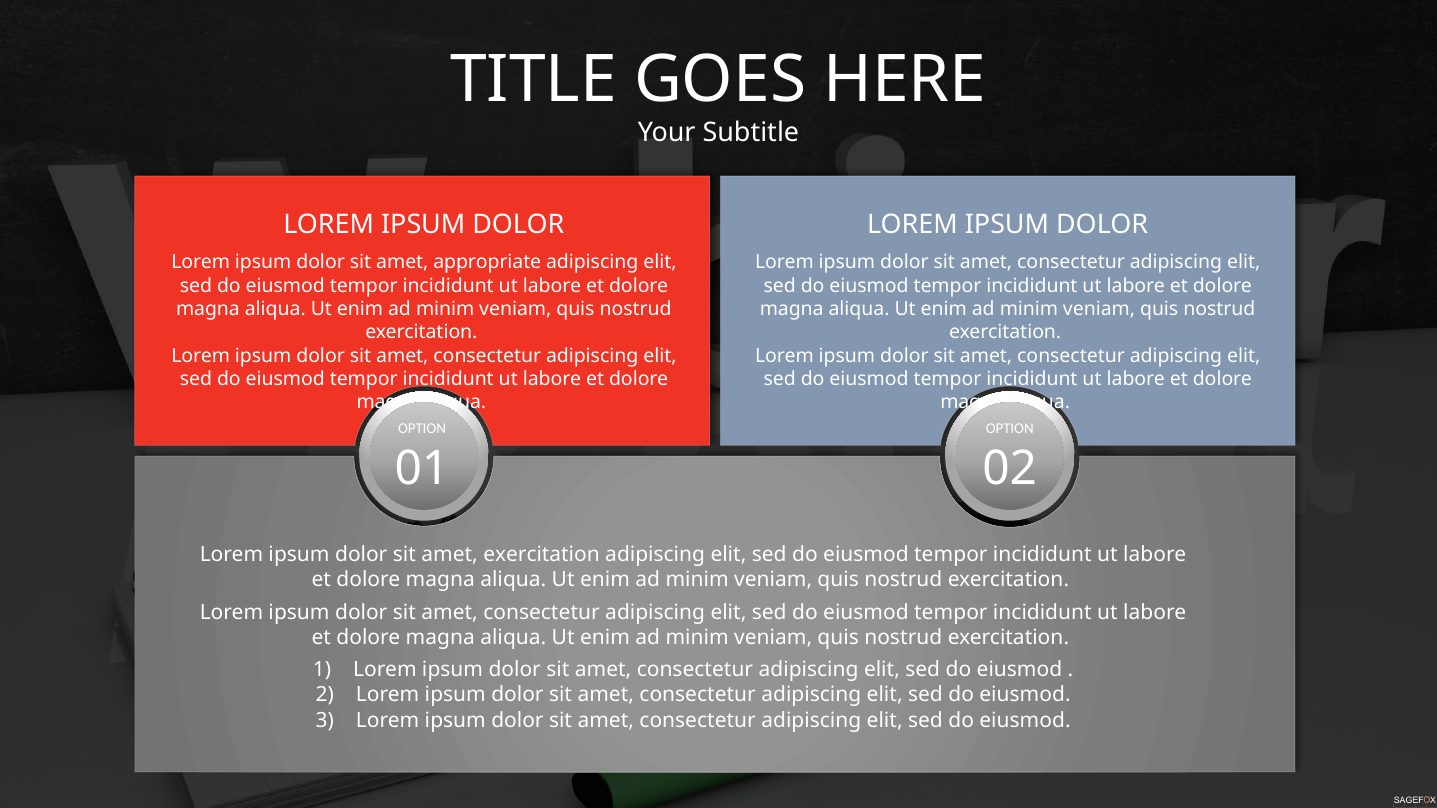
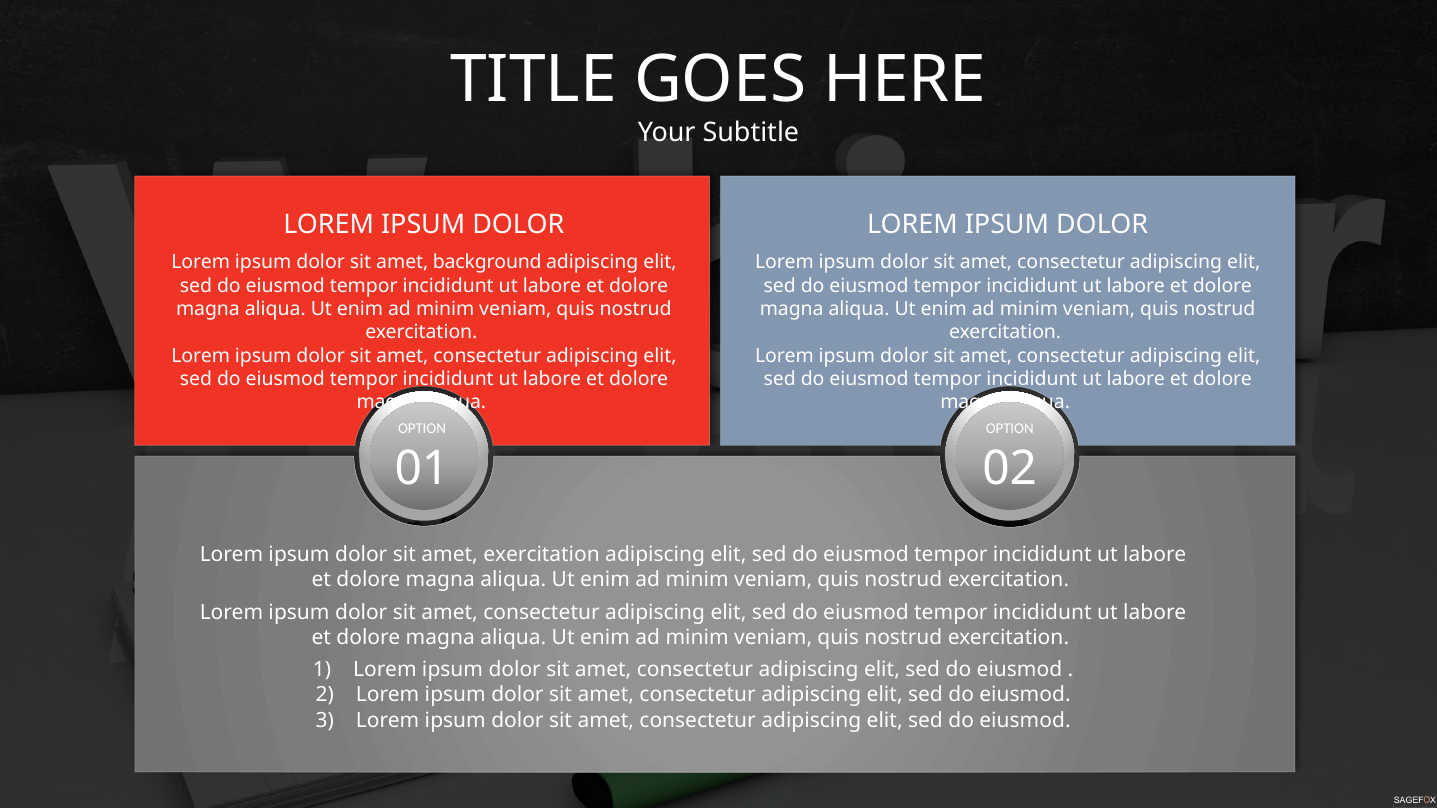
appropriate: appropriate -> background (487, 262)
